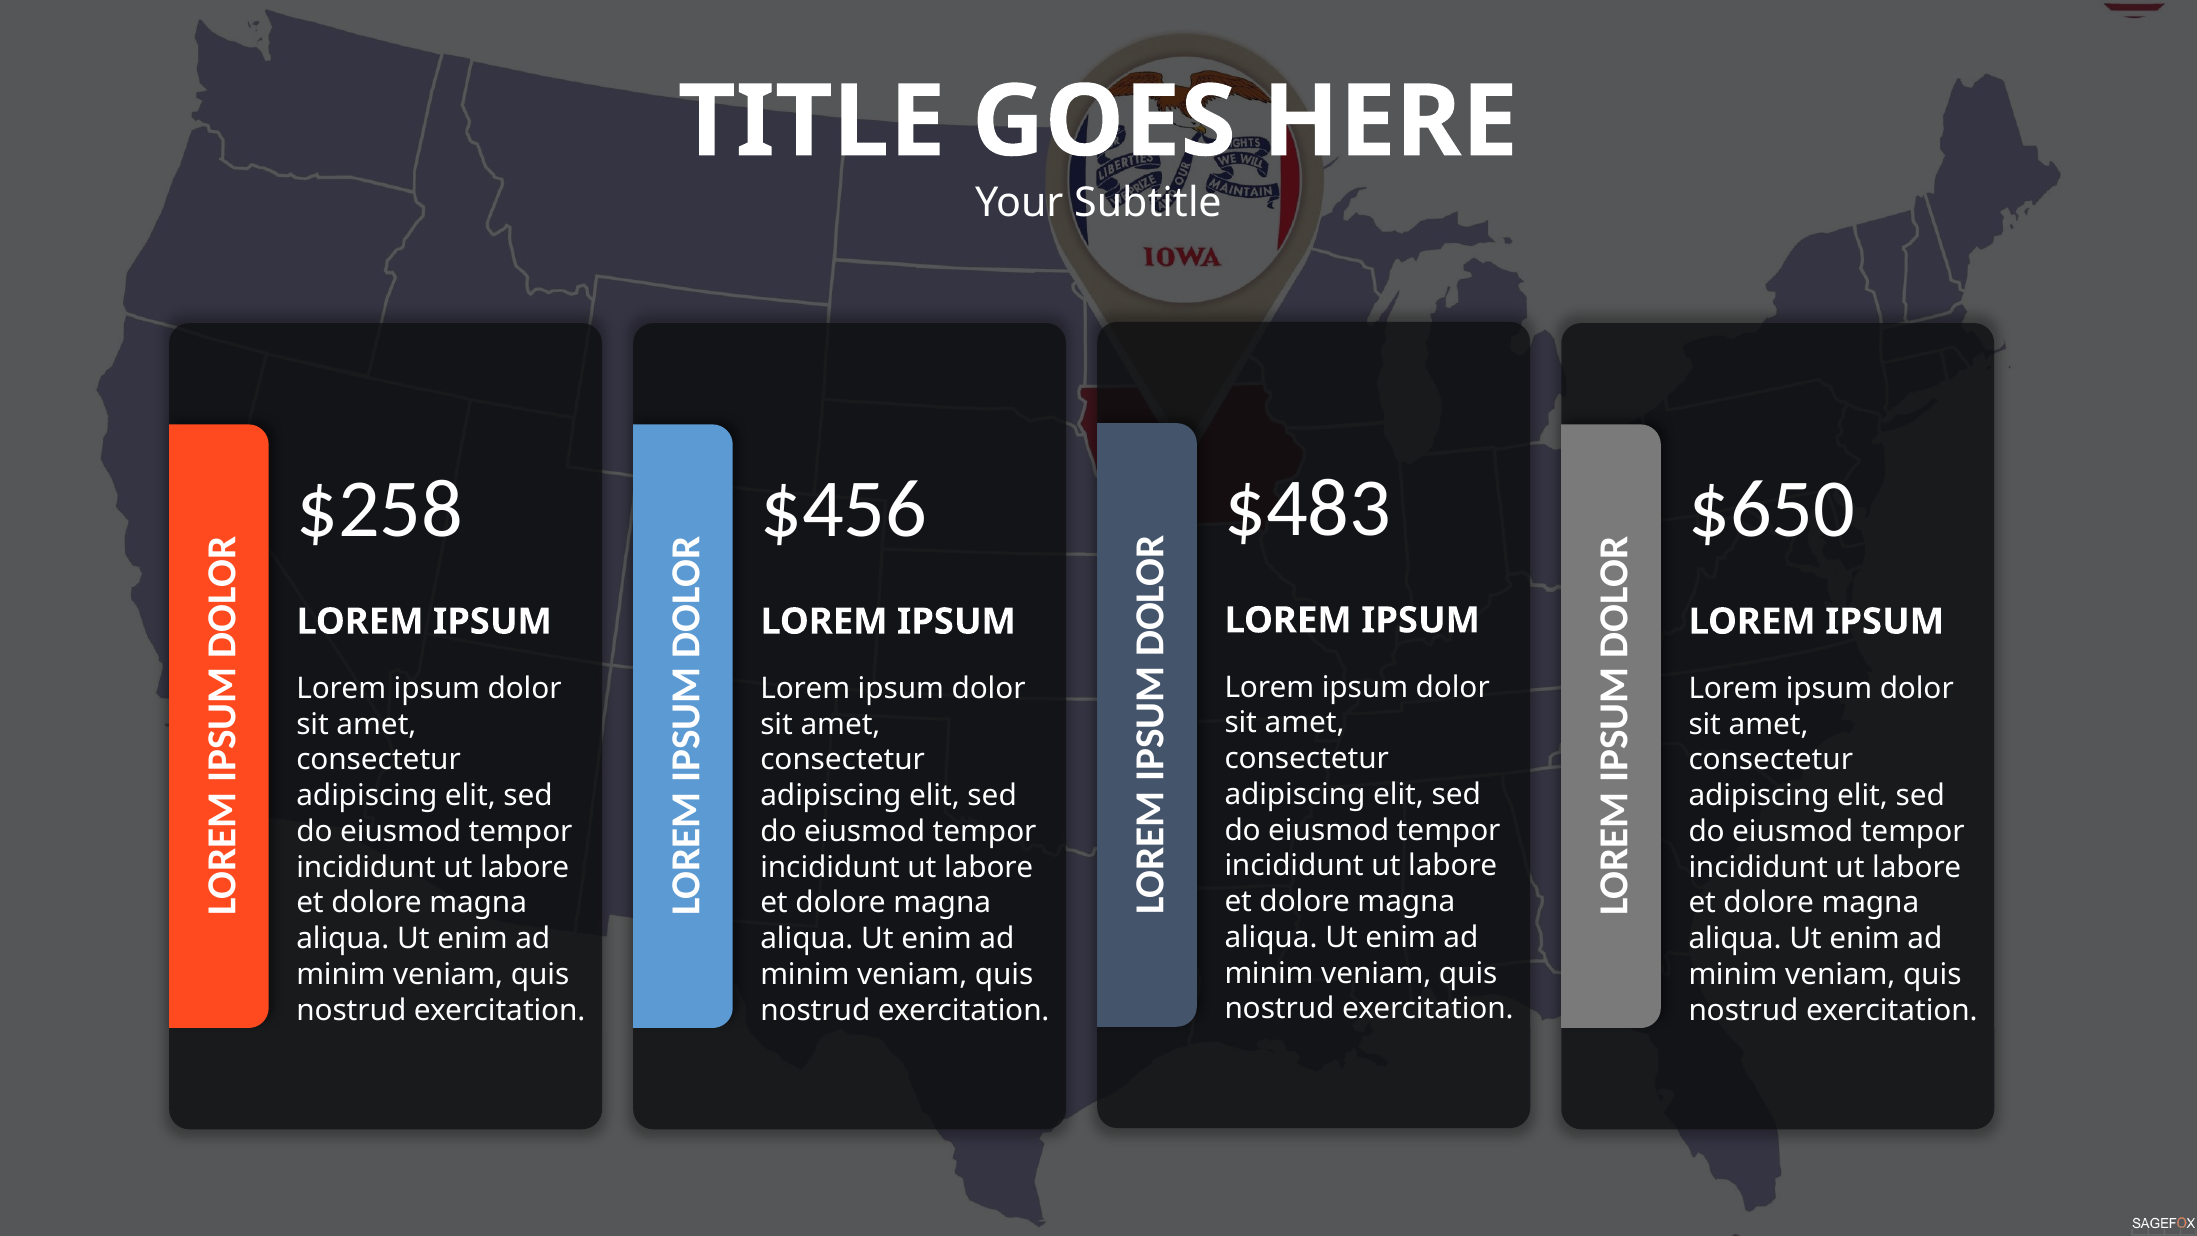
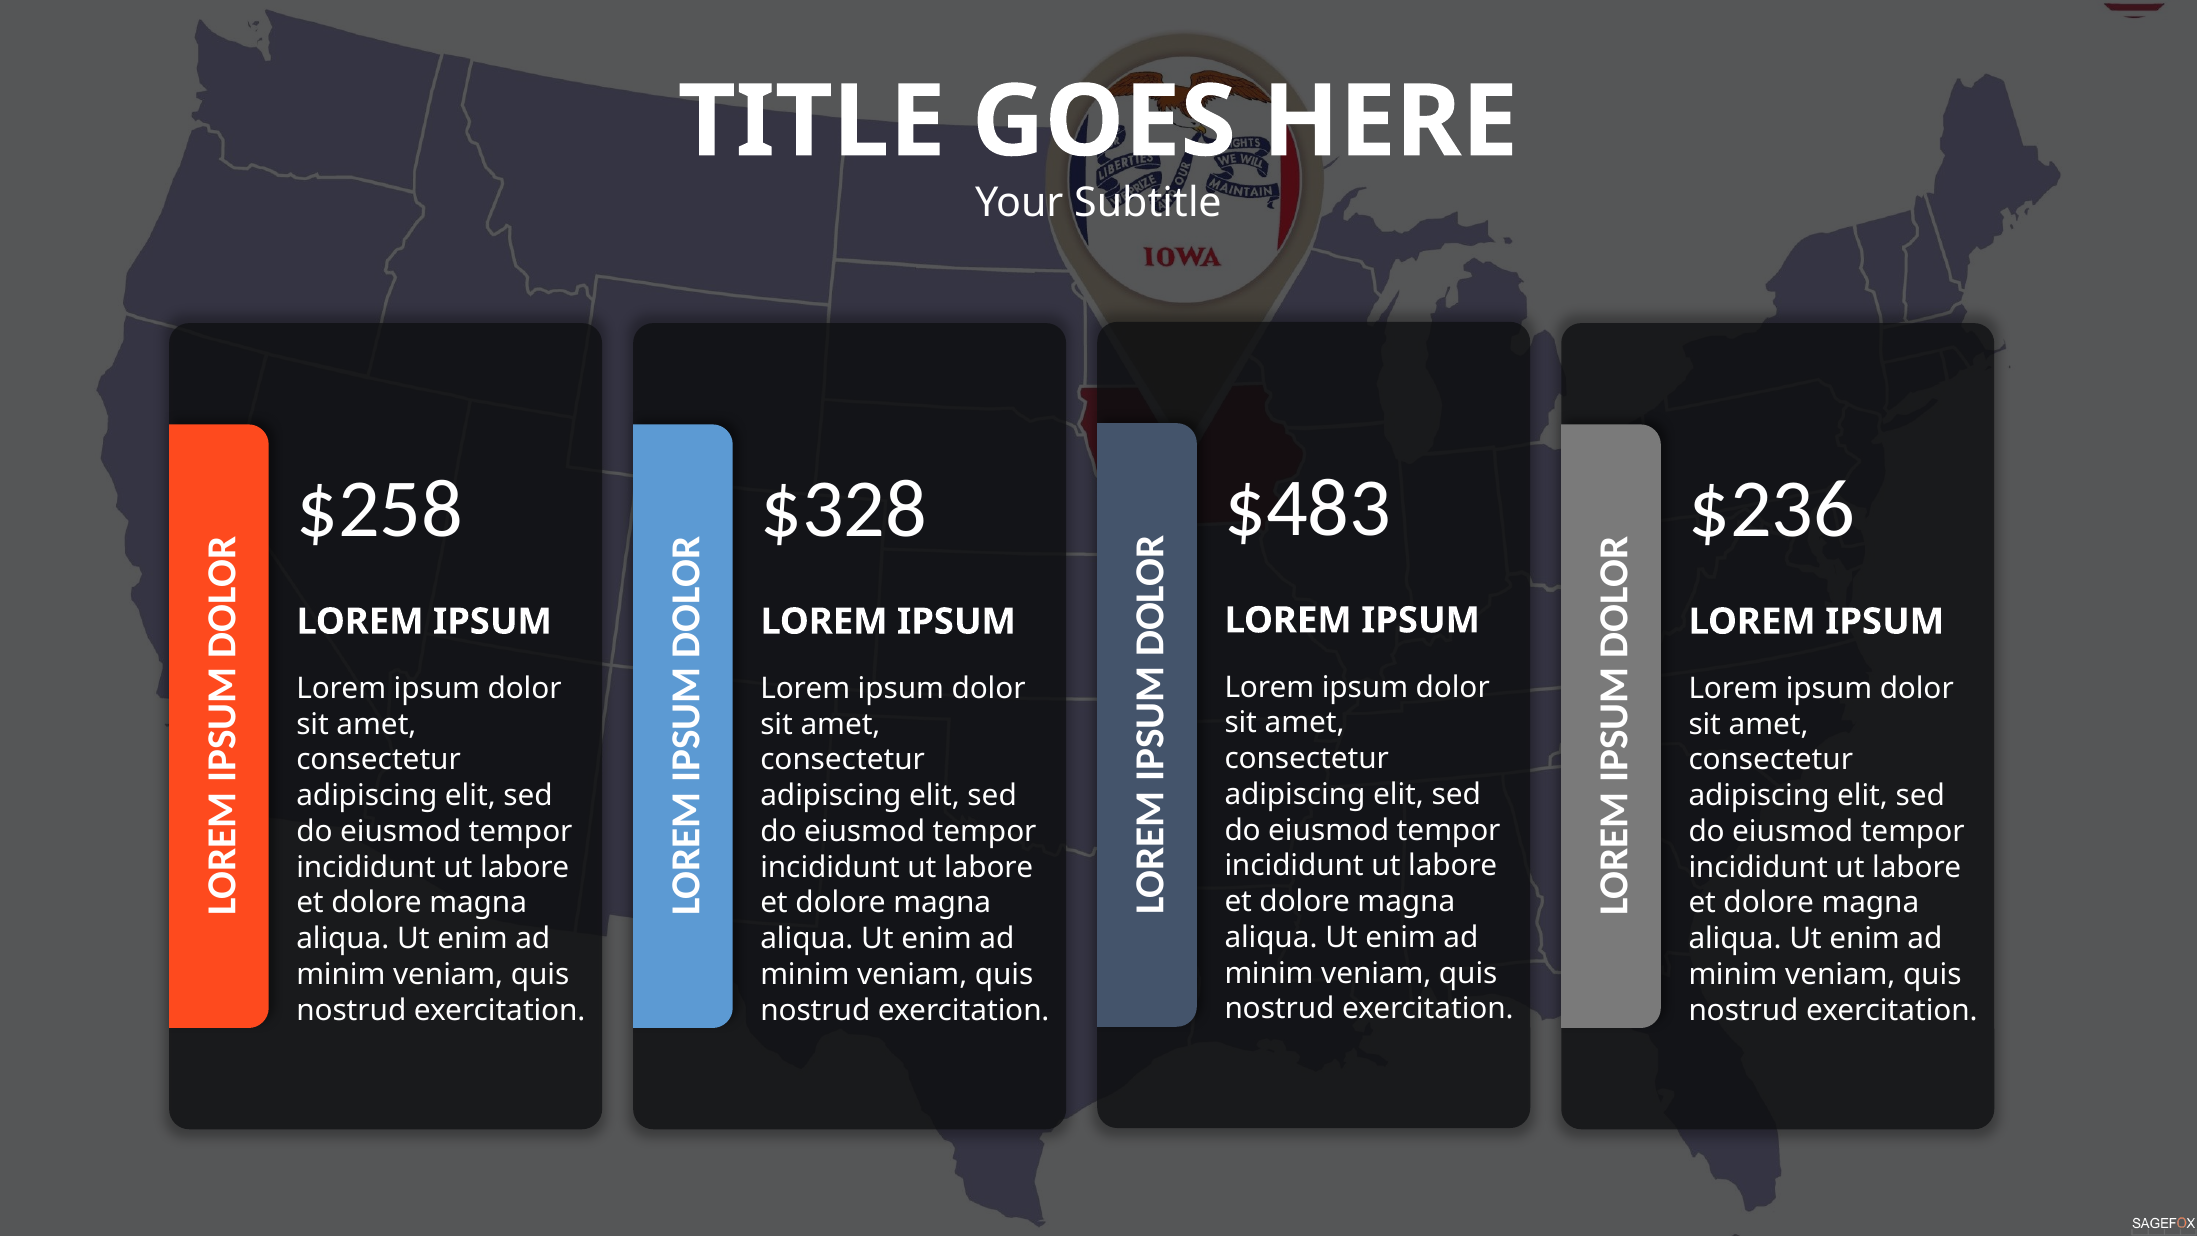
$456: $456 -> $328 (844, 509)
$650: $650 -> $236 (1772, 509)
